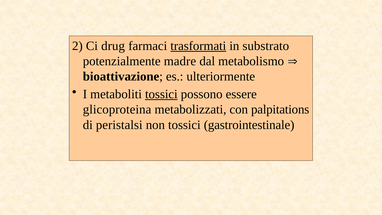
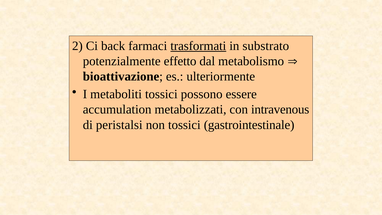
drug: drug -> back (113, 46)
madre: madre -> effetto (180, 61)
tossici underline: present -> none (161, 94)
glicoproteina: glicoproteina -> accumulation (117, 109)
palpitations: palpitations -> intravenous (280, 109)
